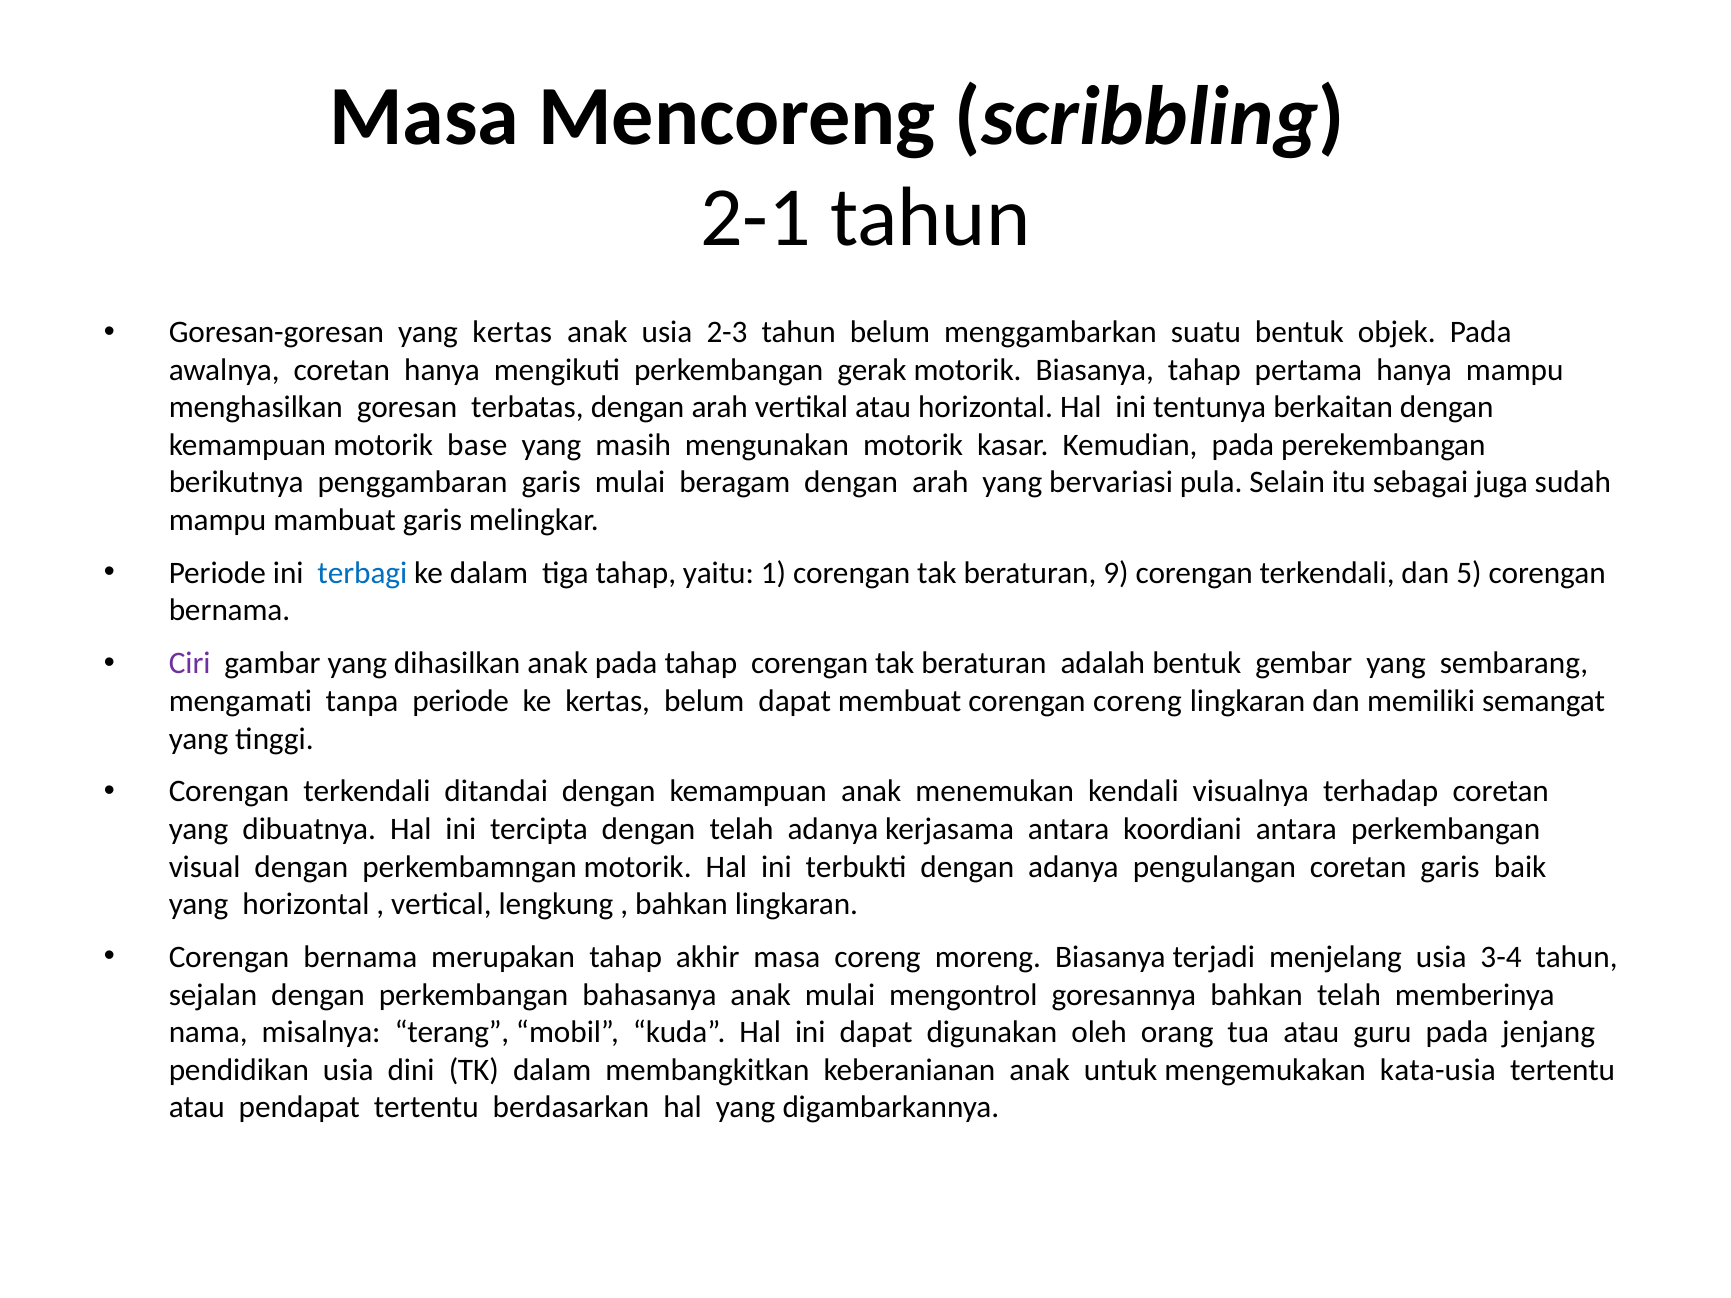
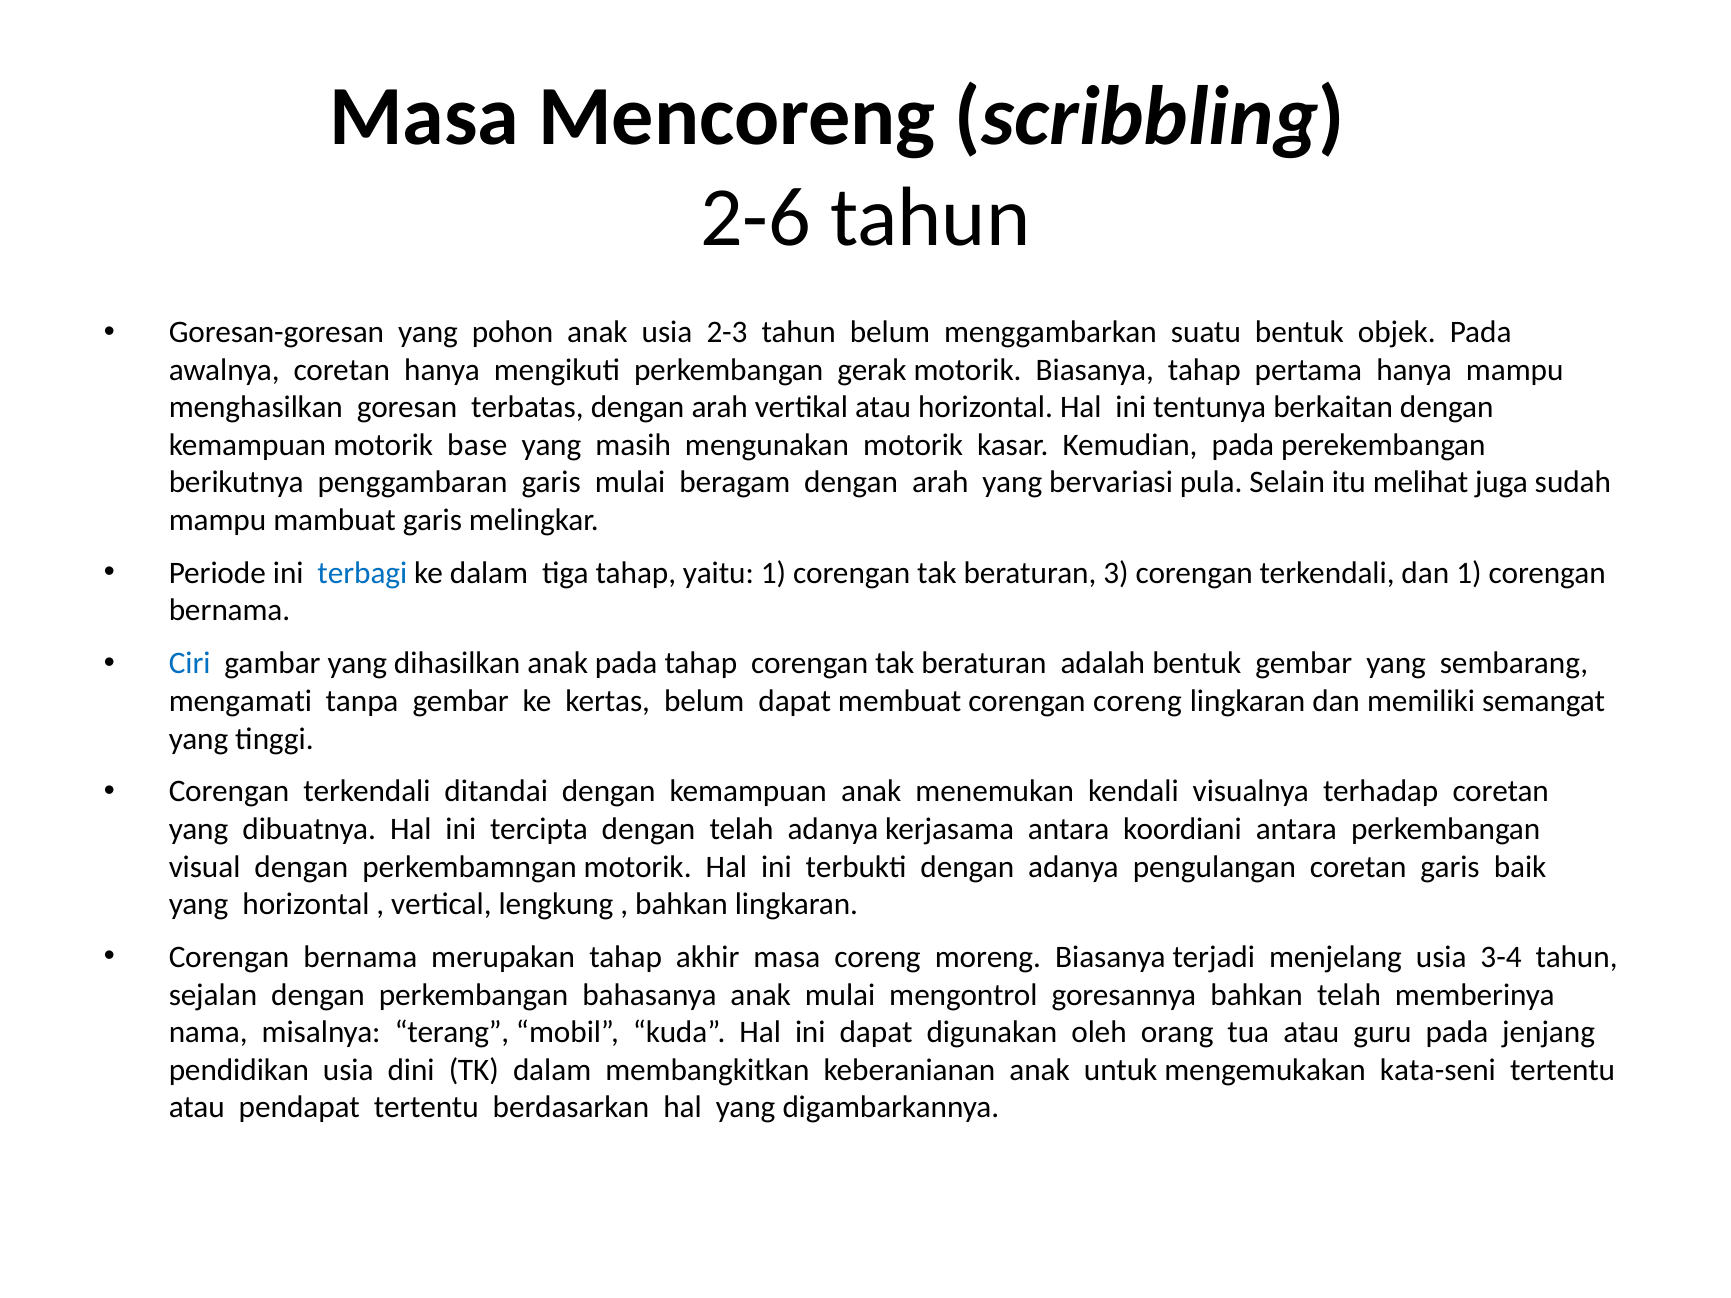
2-1: 2-1 -> 2-6 (756, 218)
yang kertas: kertas -> pohon (513, 333)
sebagai: sebagai -> melihat (1421, 483)
9: 9 -> 3 (1116, 573)
dan 5: 5 -> 1 (1469, 573)
Ciri colour: purple -> blue (190, 664)
tanpa periode: periode -> gembar (461, 701)
kata-usia: kata-usia -> kata-seni (1438, 1070)
